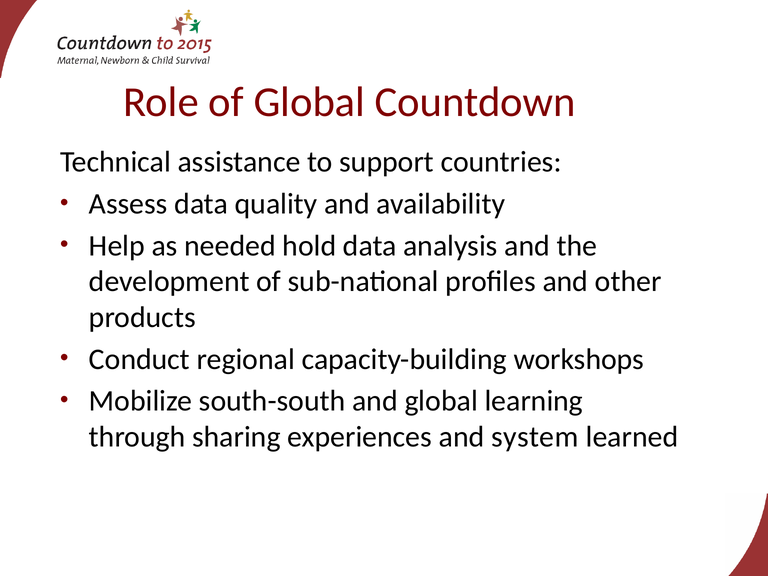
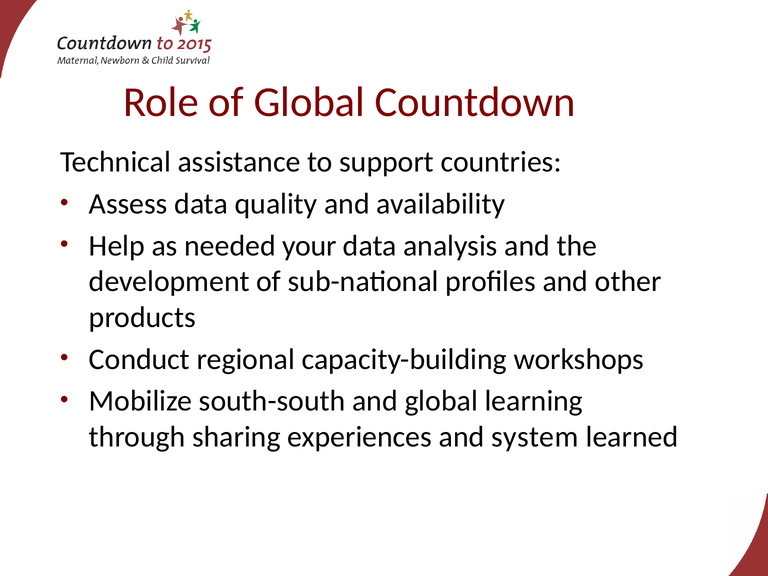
hold: hold -> your (309, 246)
